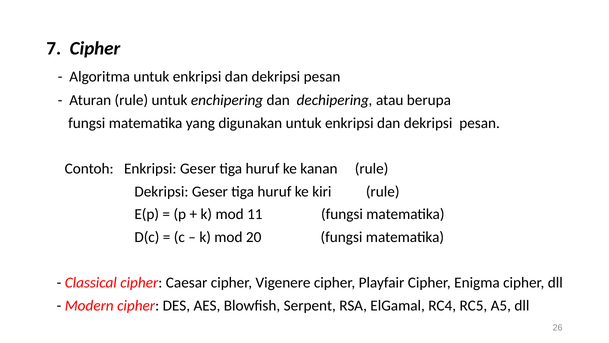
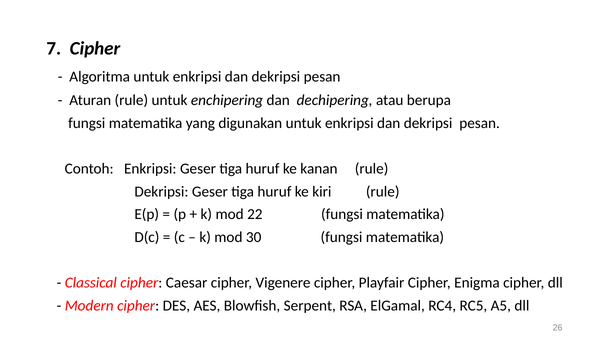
11: 11 -> 22 (255, 214)
20: 20 -> 30 (254, 237)
